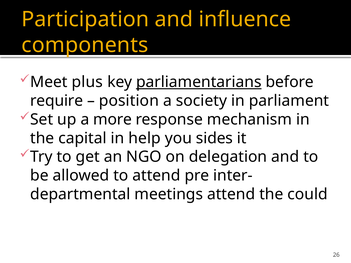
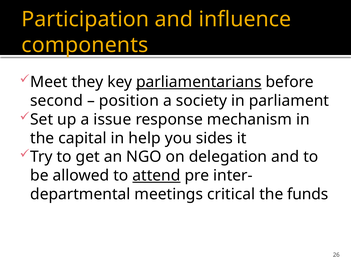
plus: plus -> they (87, 82)
require: require -> second (57, 101)
more: more -> issue (112, 120)
attend underline: none -> present (156, 176)
meetings attend: attend -> critical (231, 194)
could: could -> funds (308, 194)
